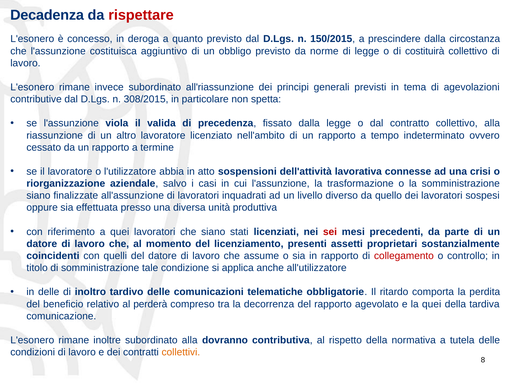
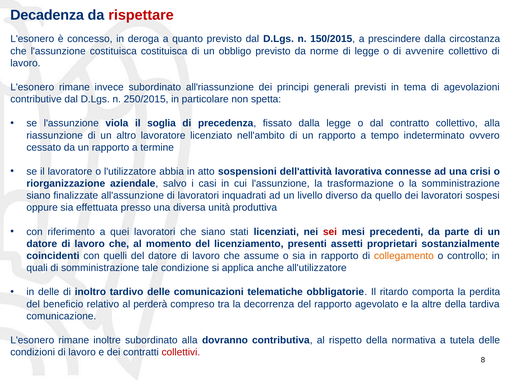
costituisca aggiuntivo: aggiuntivo -> costituisca (164, 51)
costituirà: costituirà -> avvenire (425, 51)
308/2015: 308/2015 -> 250/2015 (146, 99)
valida: valida -> soglia (161, 123)
collegamento colour: red -> orange (404, 256)
titolo: titolo -> quali (37, 268)
la quei: quei -> altre (432, 304)
collettivi colour: orange -> red (181, 352)
